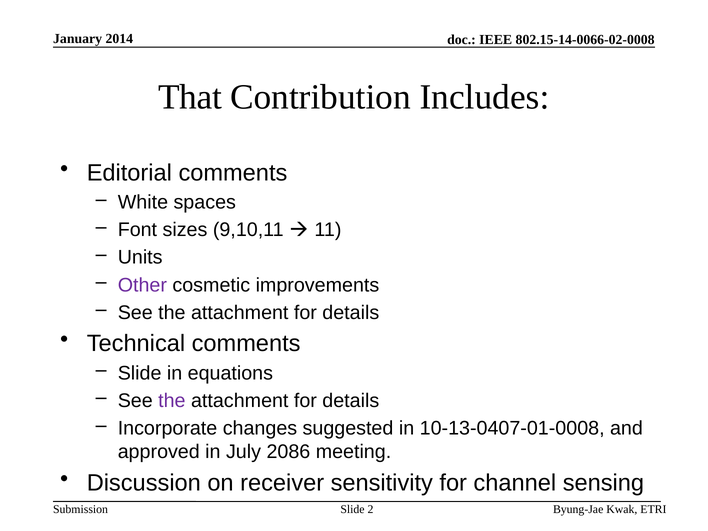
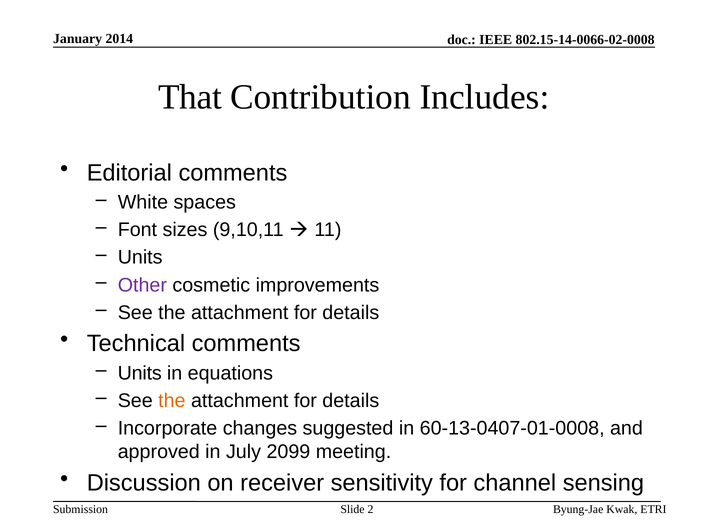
Slide: Slide -> Units (140, 373)
the colour: purple -> orange (172, 401)
10-13-0407-01-0008: 10-13-0407-01-0008 -> 60-13-0407-01-0008 (512, 428)
2086: 2086 -> 2099 (288, 452)
